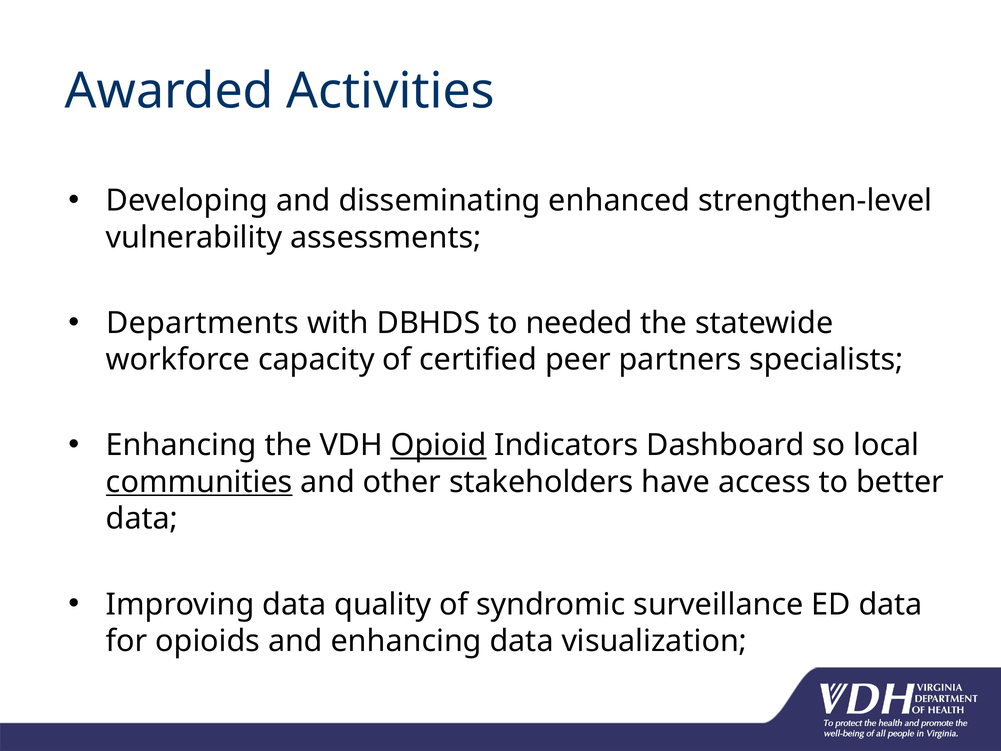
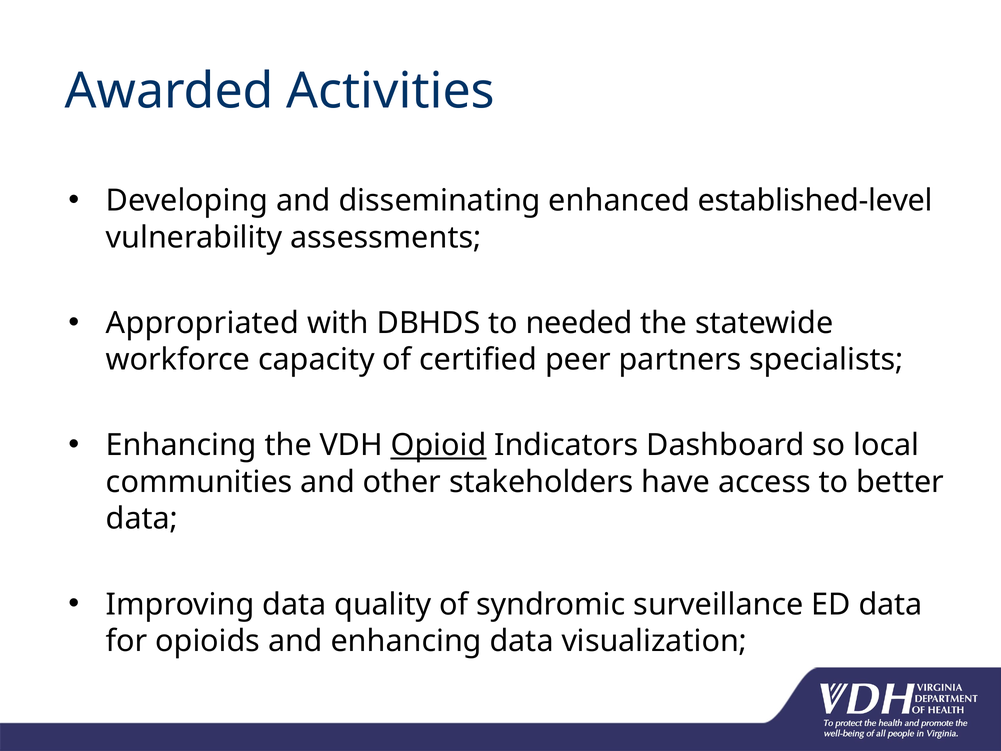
strengthen-level: strengthen-level -> established-level (815, 201)
Departments: Departments -> Appropriated (203, 323)
communities underline: present -> none (199, 482)
